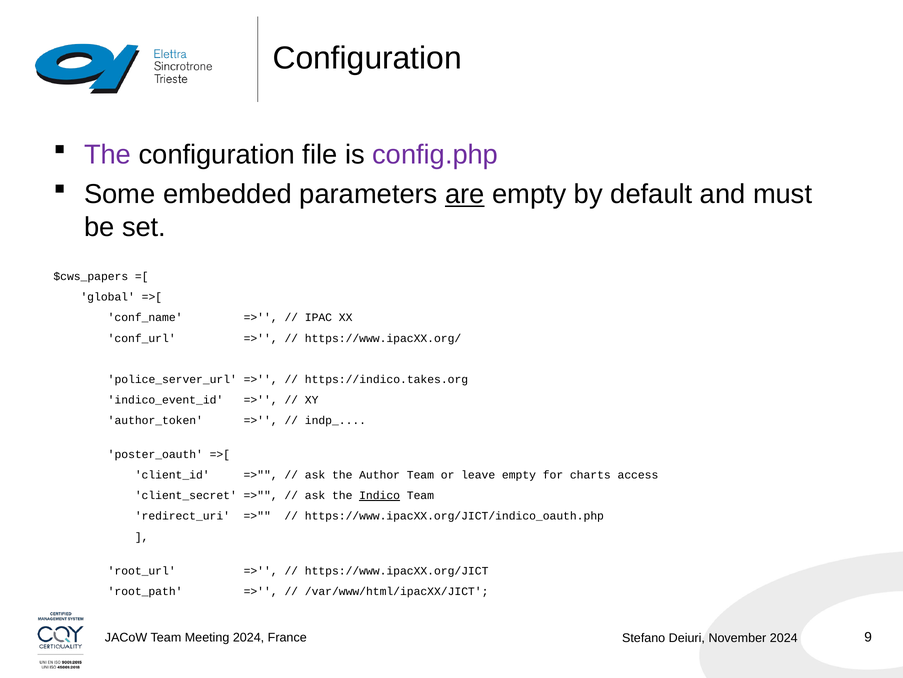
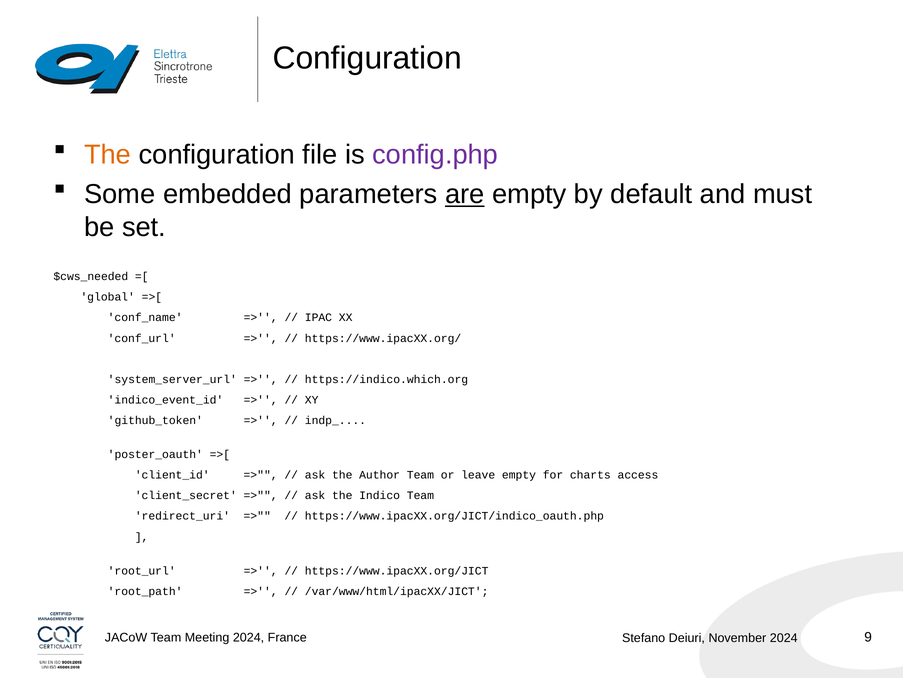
The colour: purple -> orange (108, 155)
$cws_papers: $cws_papers -> $cws_needed (91, 276)
police_server_url: police_server_url -> system_server_url (172, 379)
https://indico.takes.org: https://indico.takes.org -> https://indico.which.org (386, 379)
author_token: author_token -> github_token (155, 420)
Indico underline: present -> none (380, 495)
